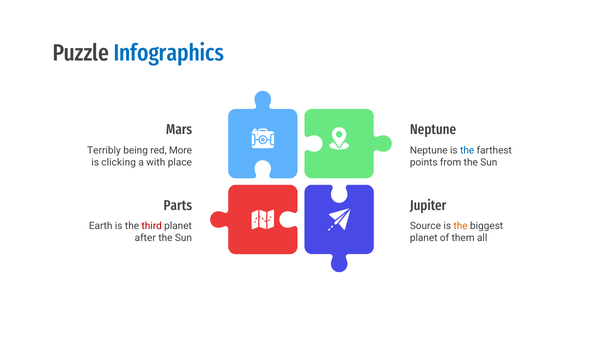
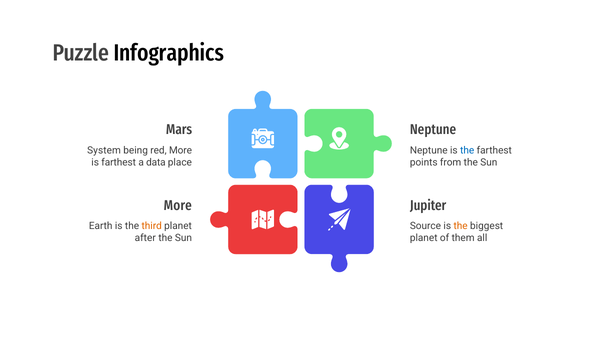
Infographics colour: blue -> black (169, 53)
Terribly: Terribly -> System (104, 150)
is clicking: clicking -> farthest (119, 162)
with: with -> data (156, 162)
Parts: Parts -> More (178, 205)
third colour: red -> orange (152, 226)
